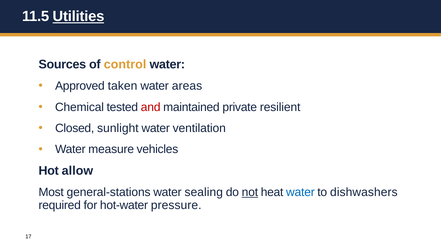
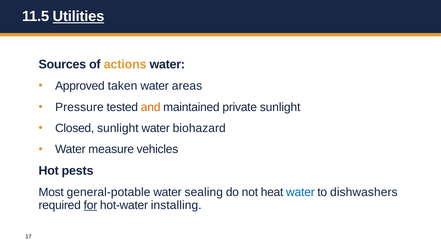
control: control -> actions (125, 65)
Chemical: Chemical -> Pressure (79, 107)
and colour: red -> orange (151, 107)
private resilient: resilient -> sunlight (280, 107)
ventilation: ventilation -> biohazard (199, 128)
allow: allow -> pests (78, 171)
general-stations: general-stations -> general-potable (109, 192)
not underline: present -> none (250, 192)
for underline: none -> present (90, 205)
pressure: pressure -> installing (176, 205)
